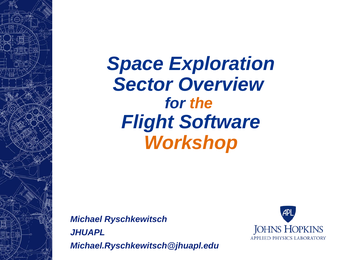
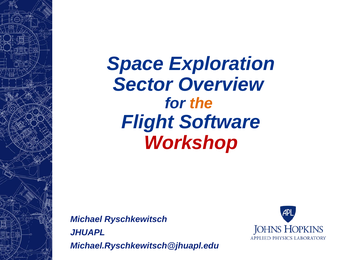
Workshop colour: orange -> red (191, 143)
